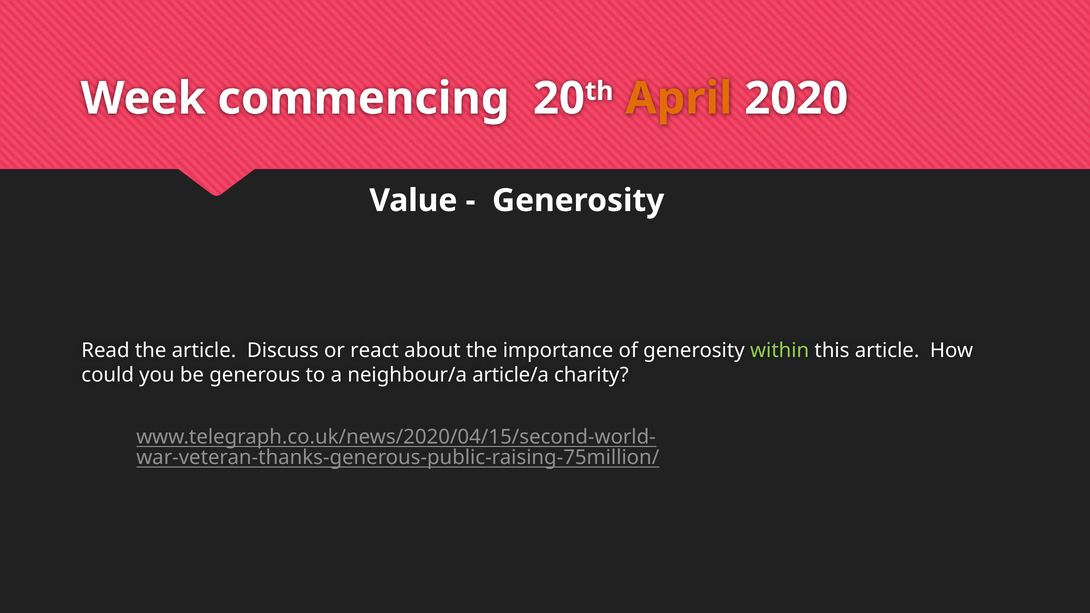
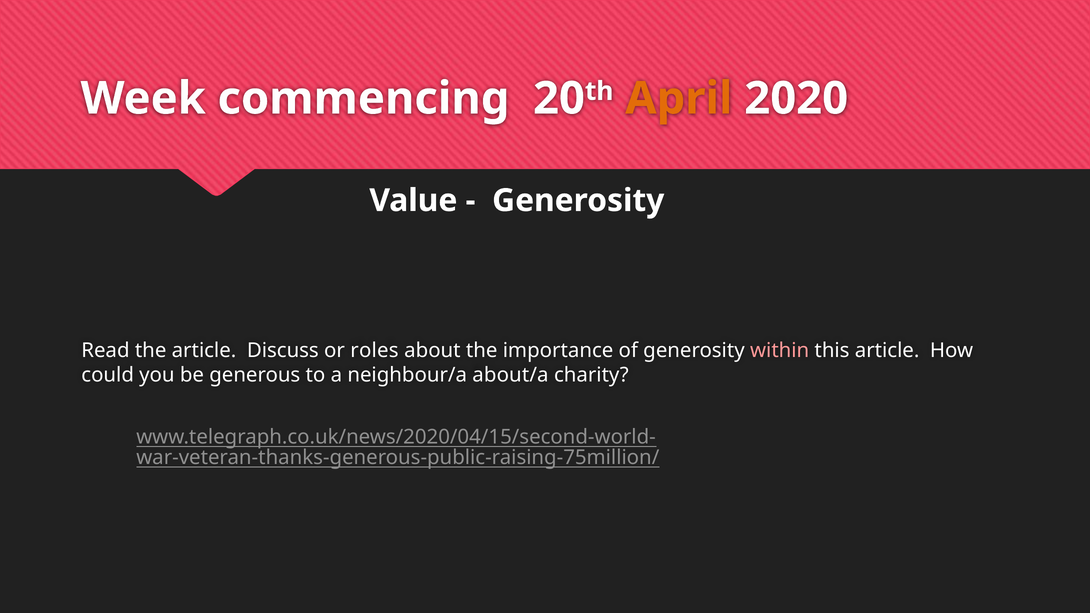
react: react -> roles (374, 350)
within colour: light green -> pink (780, 350)
article/a: article/a -> about/a (510, 375)
